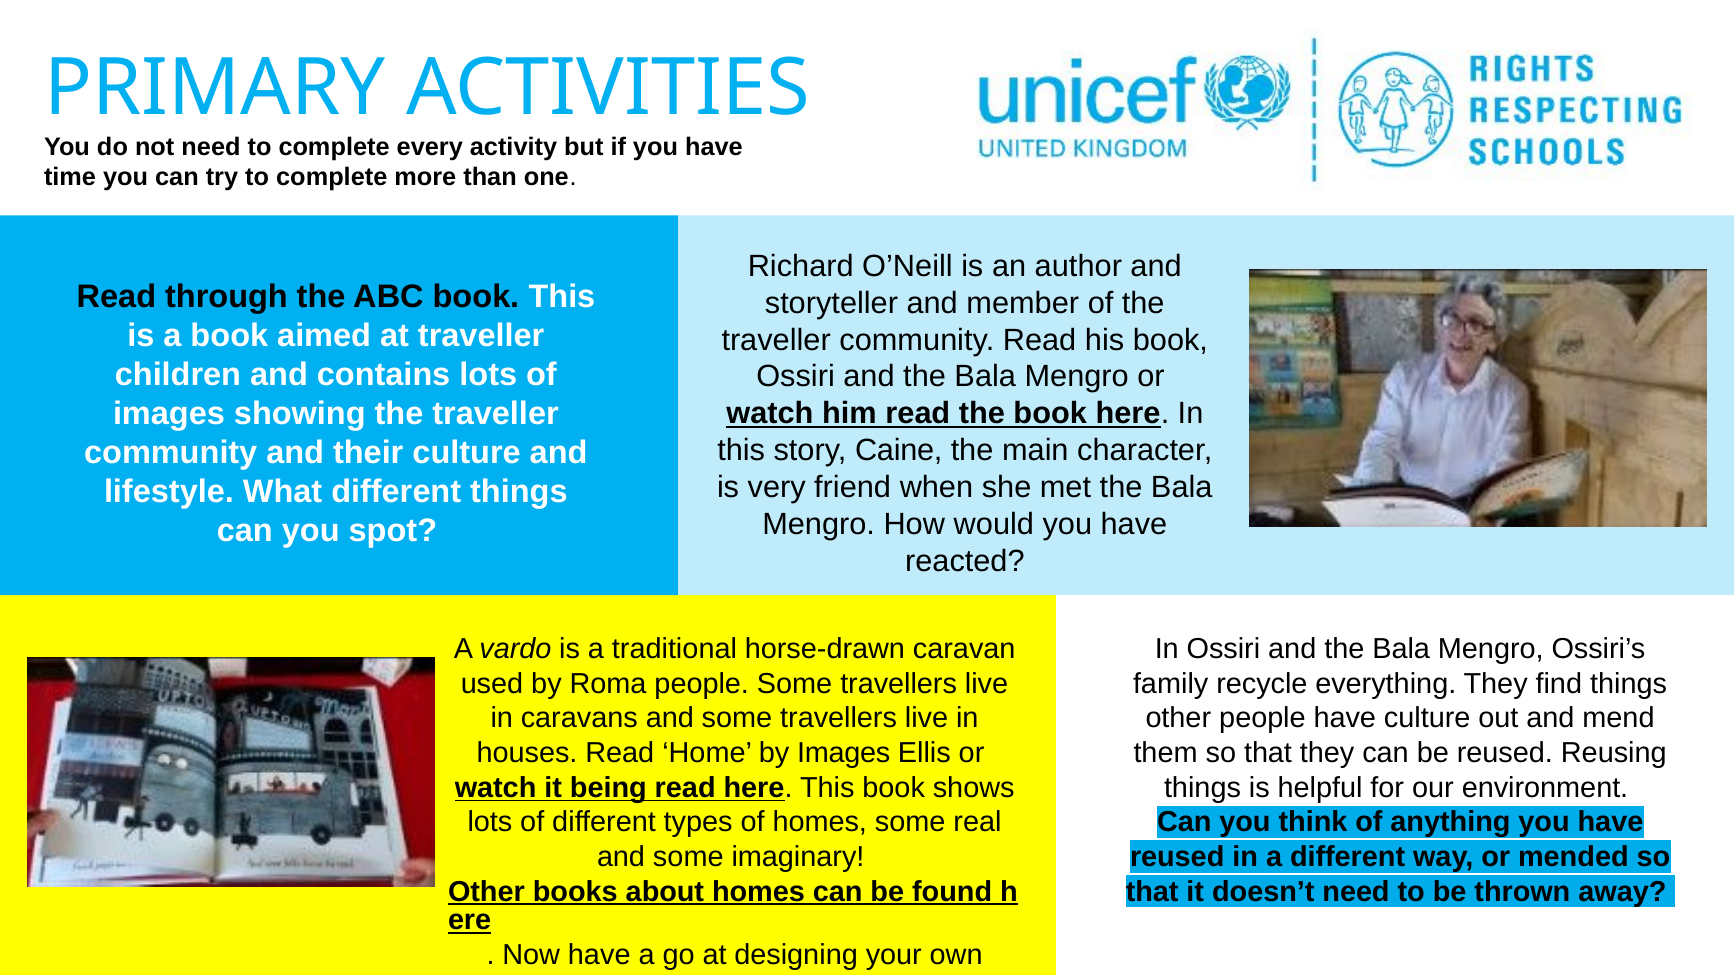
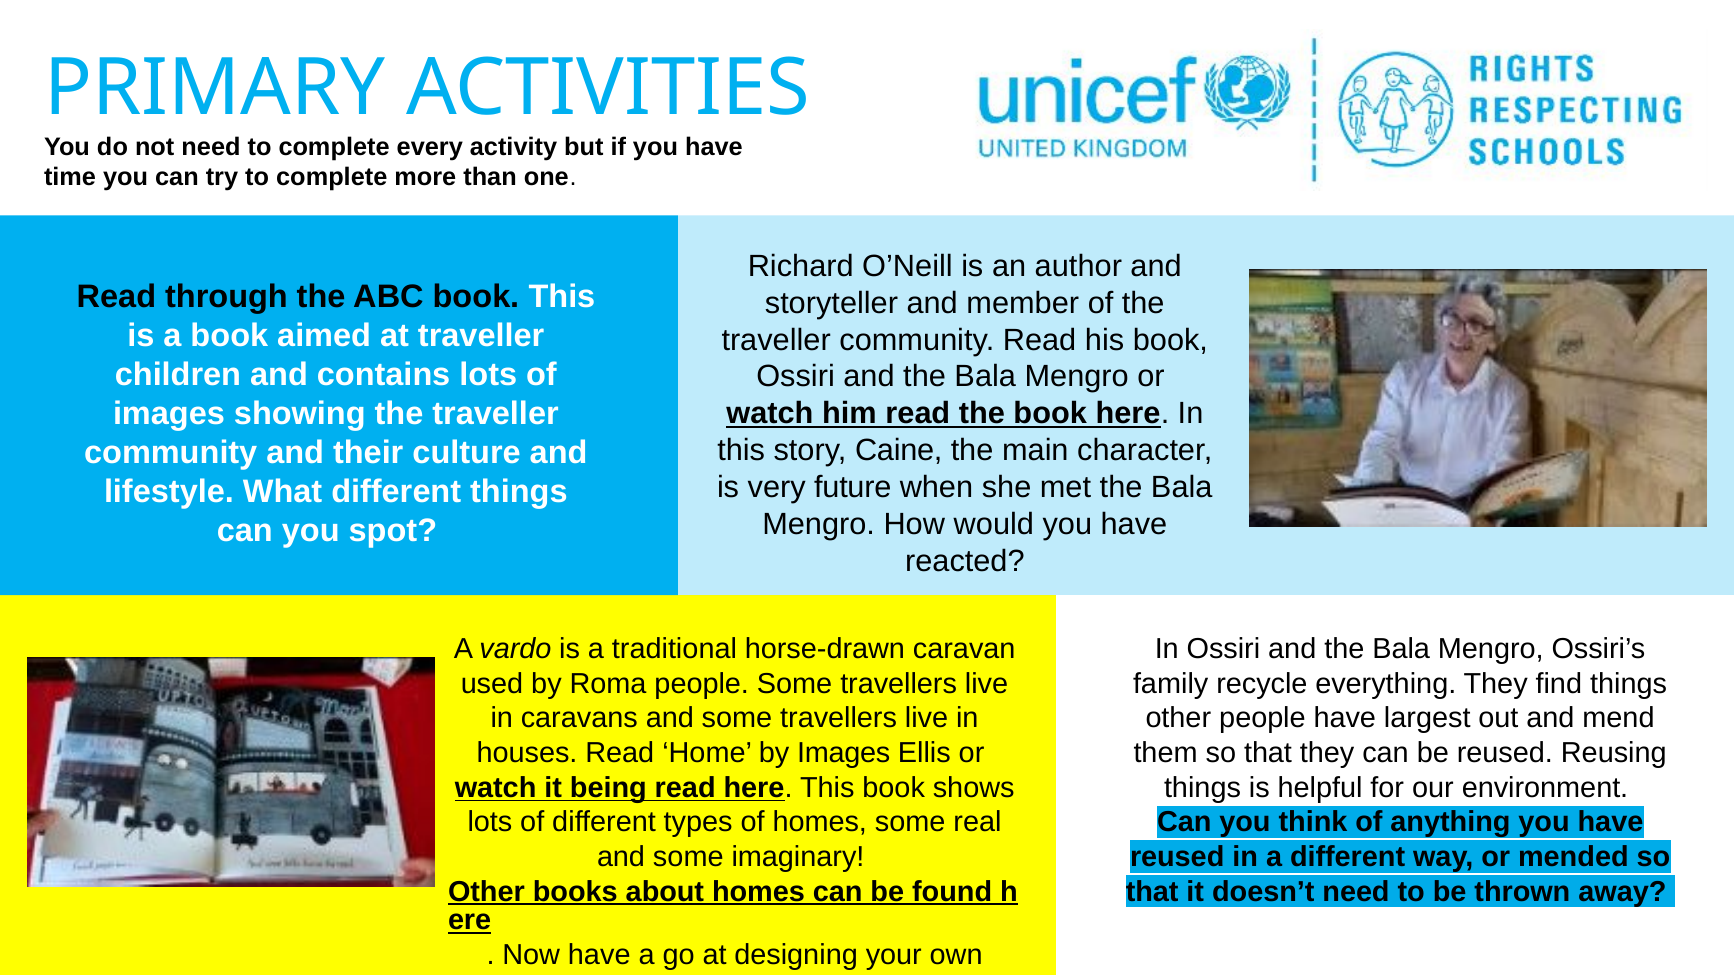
friend: friend -> future (853, 488)
have culture: culture -> largest (1427, 719)
